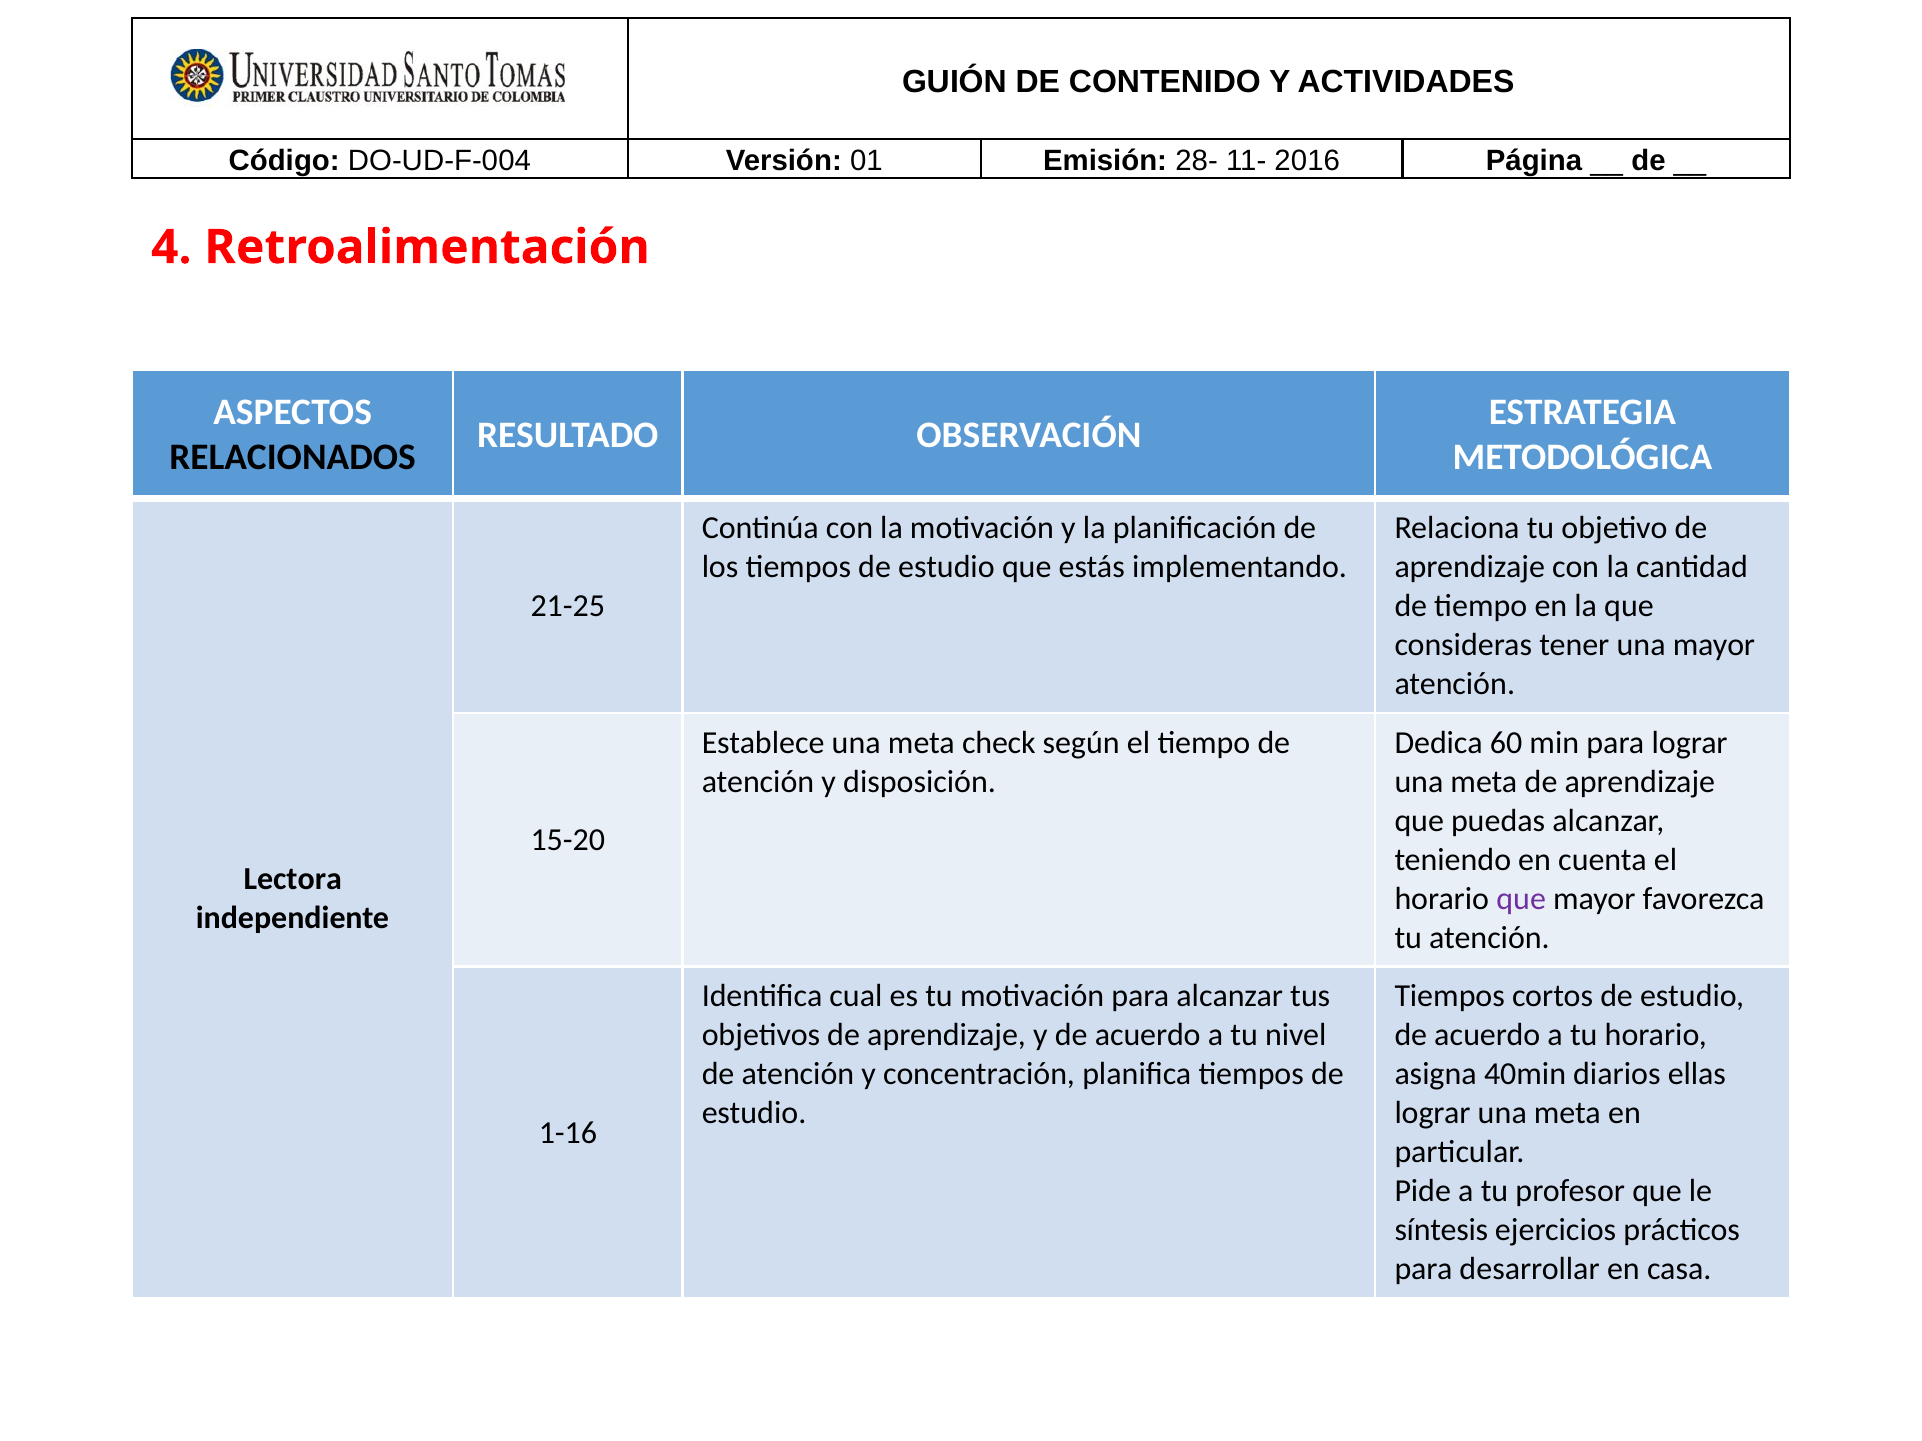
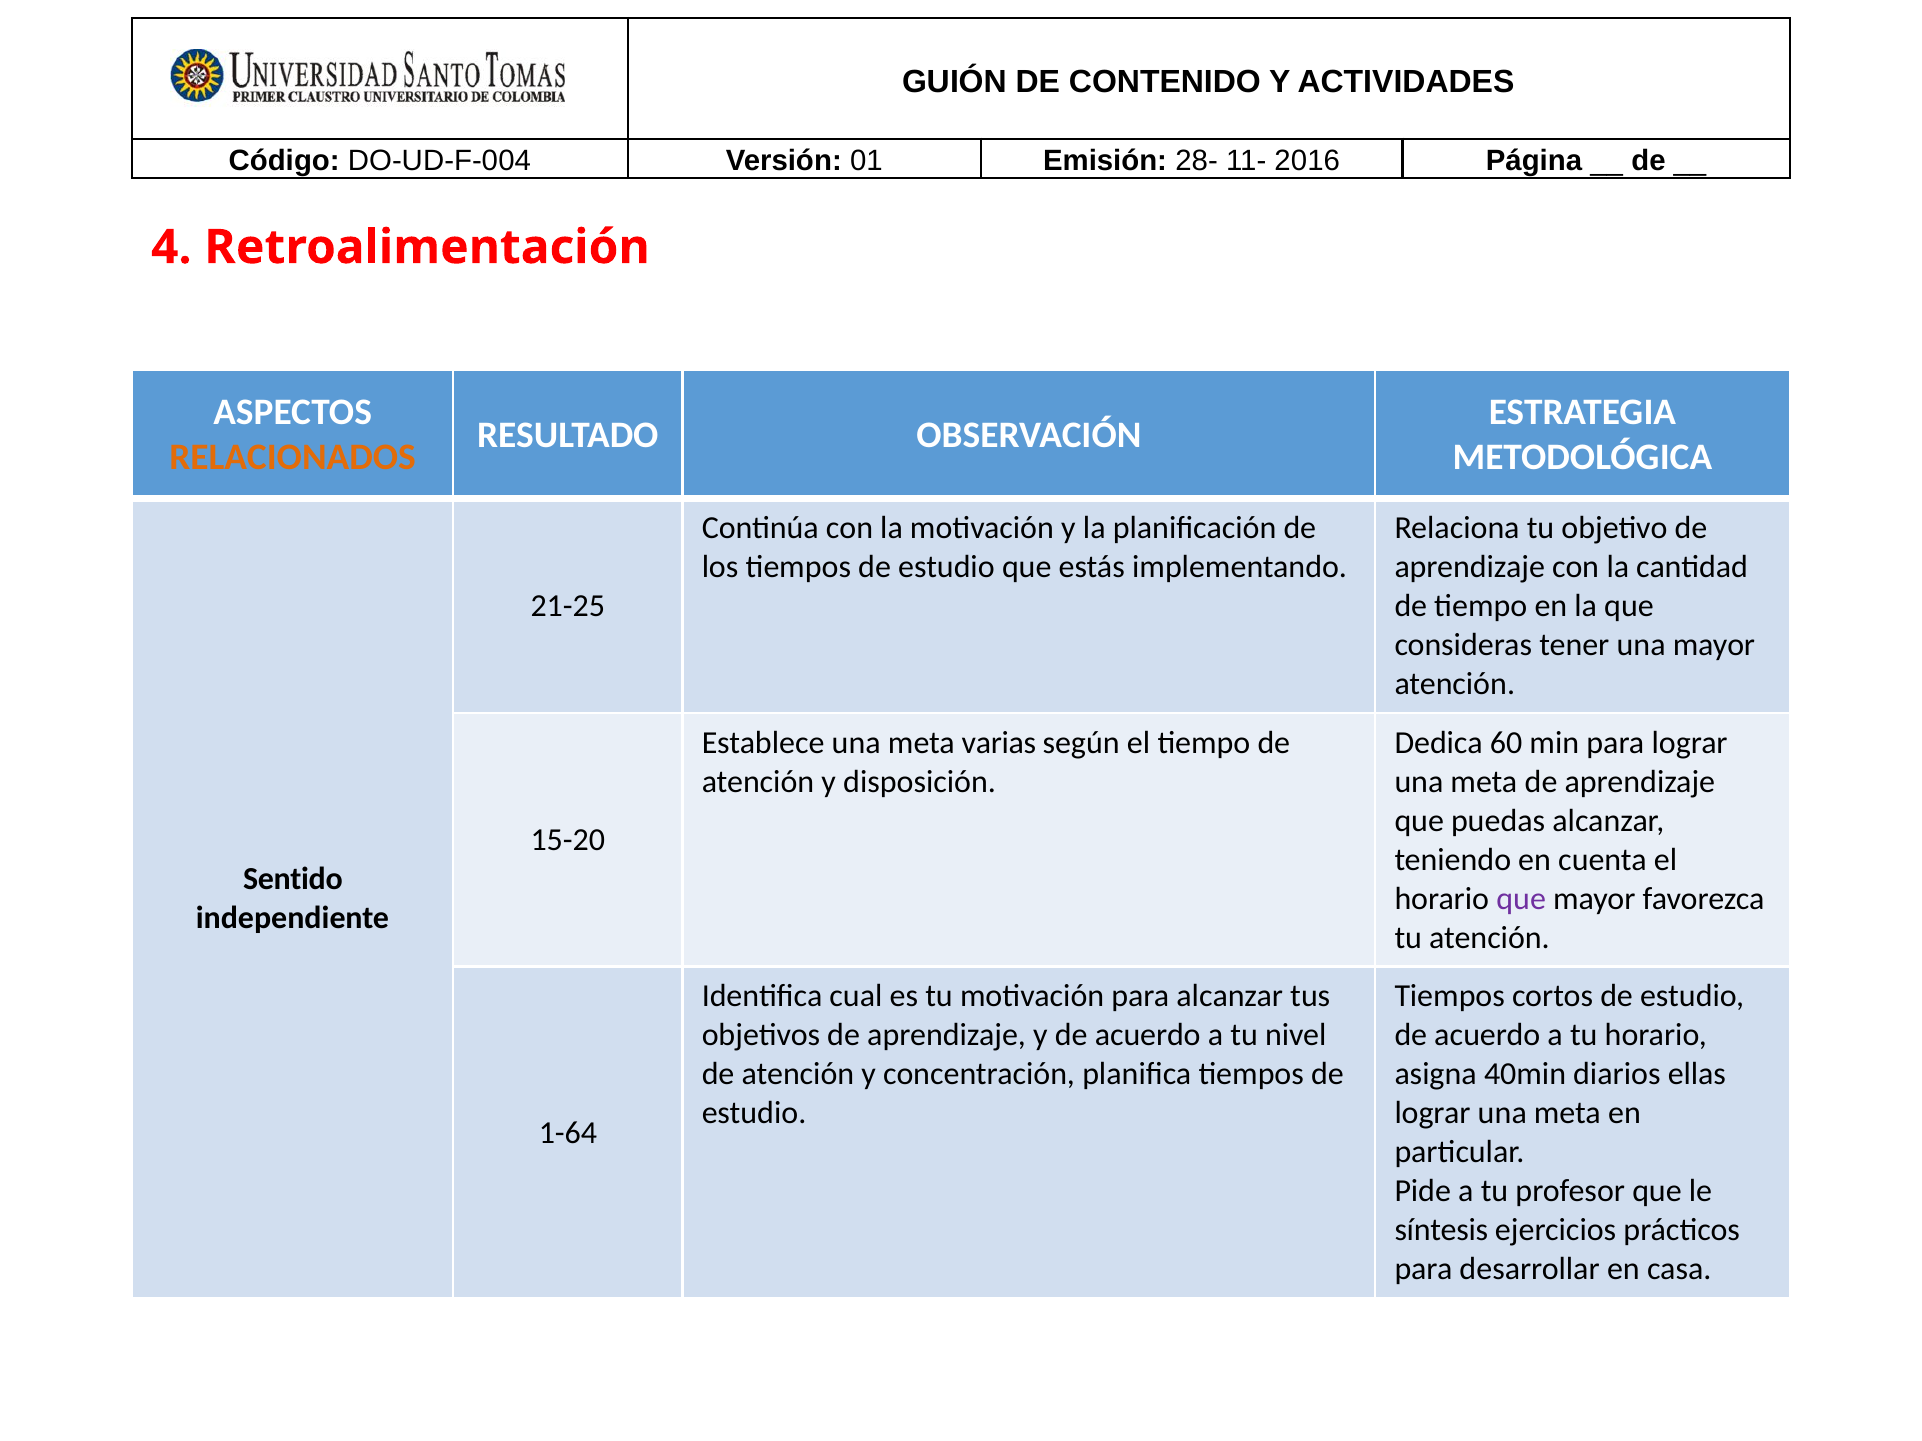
RELACIONADOS colour: black -> orange (293, 458)
check: check -> varias (999, 743)
Lectora: Lectora -> Sentido (293, 879)
1-16: 1-16 -> 1-64 (568, 1133)
